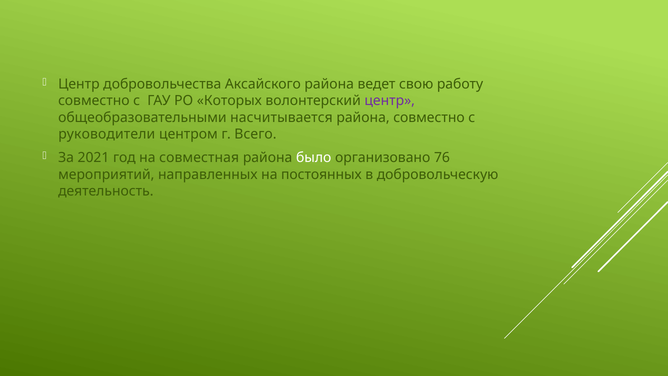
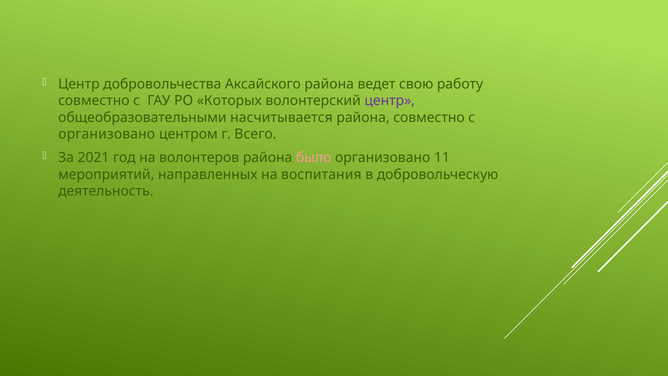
руководители: руководители -> организовано (107, 134)
совместная: совместная -> волонтеров (199, 158)
было colour: white -> pink (314, 158)
76: 76 -> 11 (442, 158)
постоянных: постоянных -> воспитания (321, 174)
